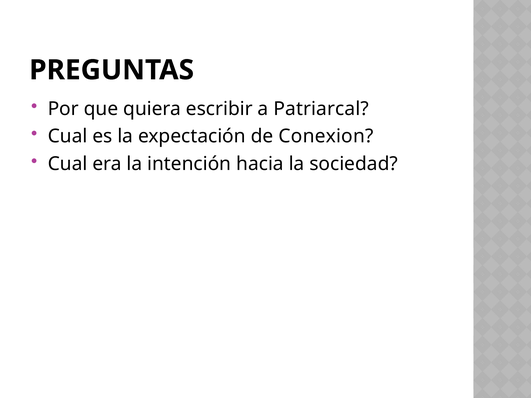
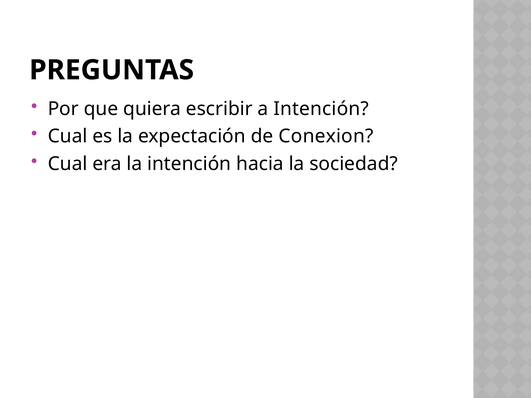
a Patriarcal: Patriarcal -> Intención (321, 109)
